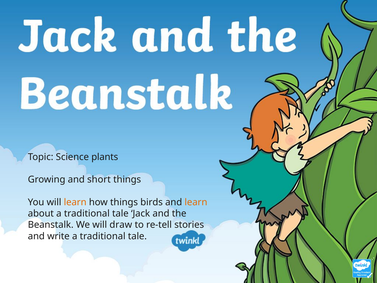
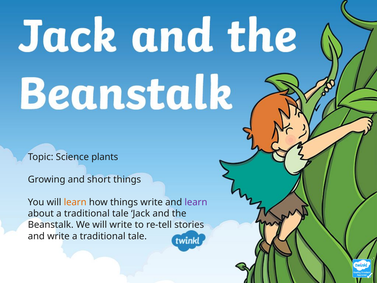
things birds: birds -> write (152, 202)
learn colour: orange -> purple (196, 202)
will draw: draw -> write (121, 225)
